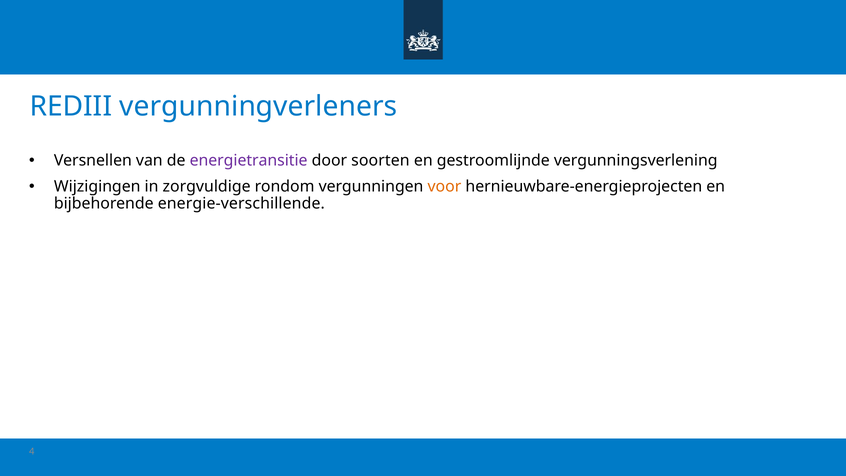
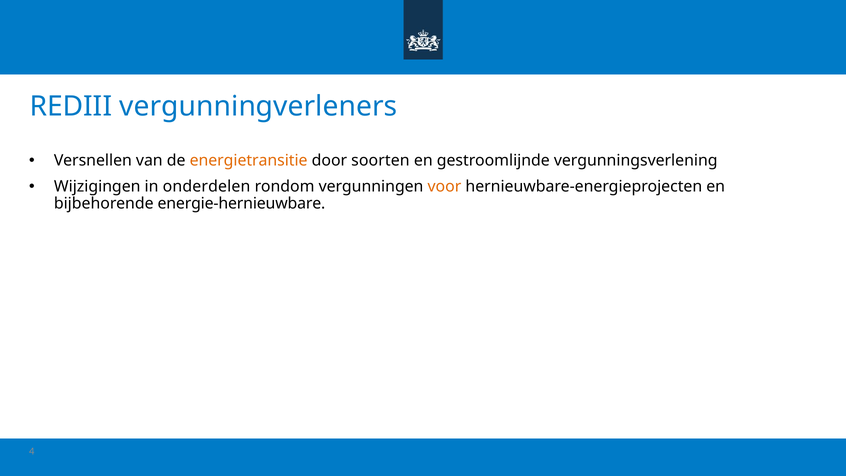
energietransitie colour: purple -> orange (249, 160)
zorgvuldige: zorgvuldige -> onderdelen (207, 186)
energie-verschillende: energie-verschillende -> energie-hernieuwbare (241, 204)
